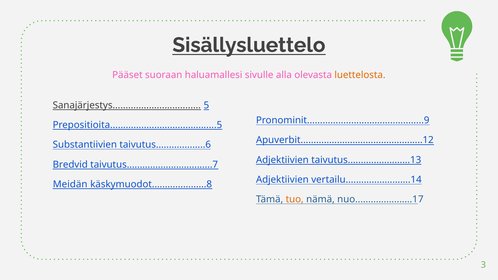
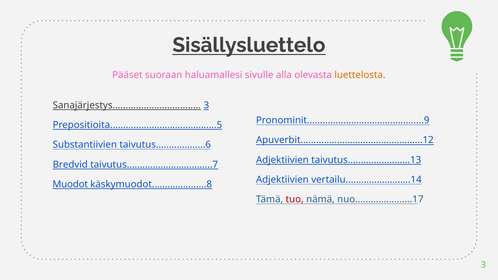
Sanajärjestys 5: 5 -> 3 (206, 105)
Meidän: Meidän -> Muodot (70, 184)
tuo colour: orange -> red (295, 199)
